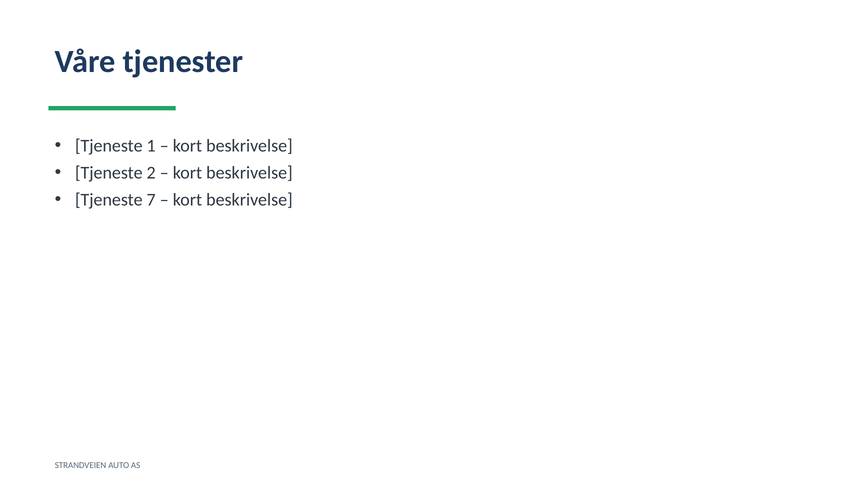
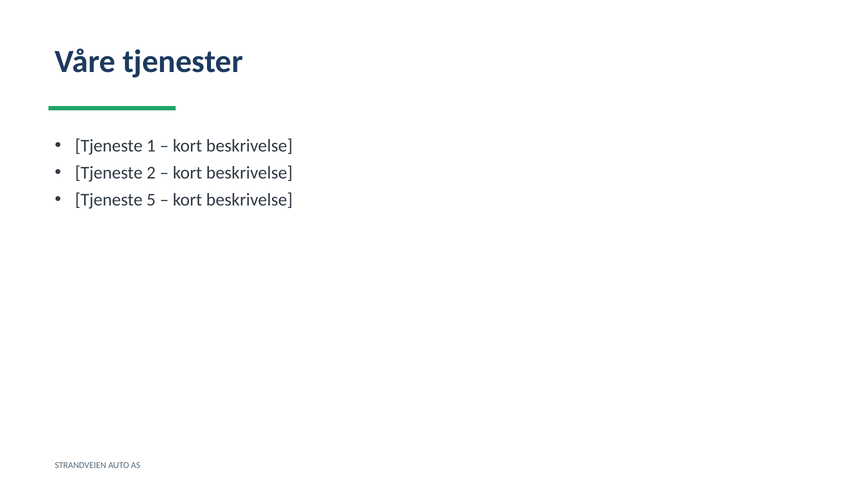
7: 7 -> 5 (151, 200)
